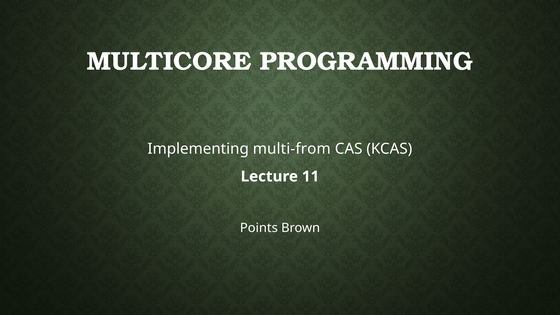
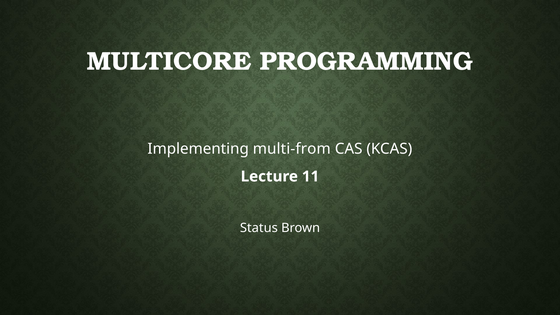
Points: Points -> Status (259, 228)
